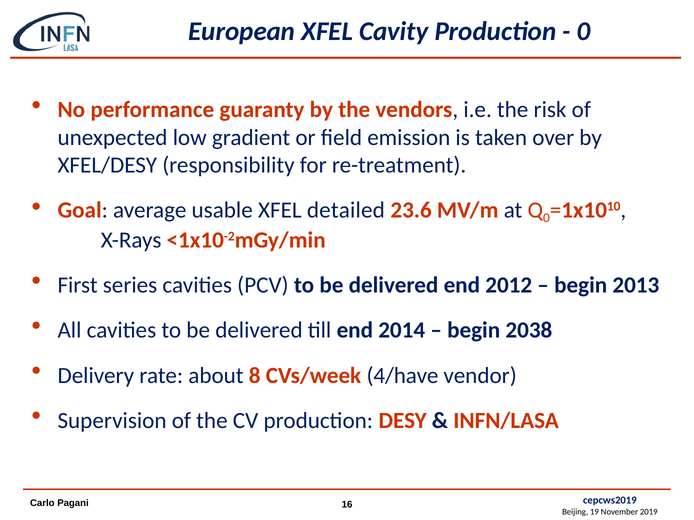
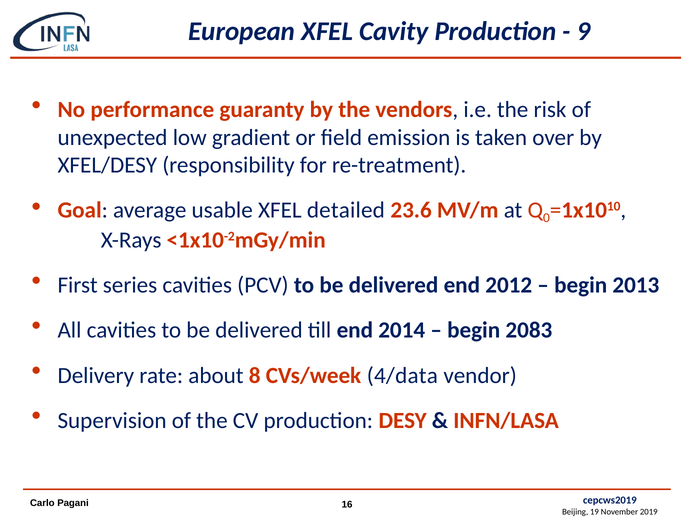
0: 0 -> 9 (584, 32)
2038: 2038 -> 2083 (529, 331)
4/have: 4/have -> 4/data (402, 376)
